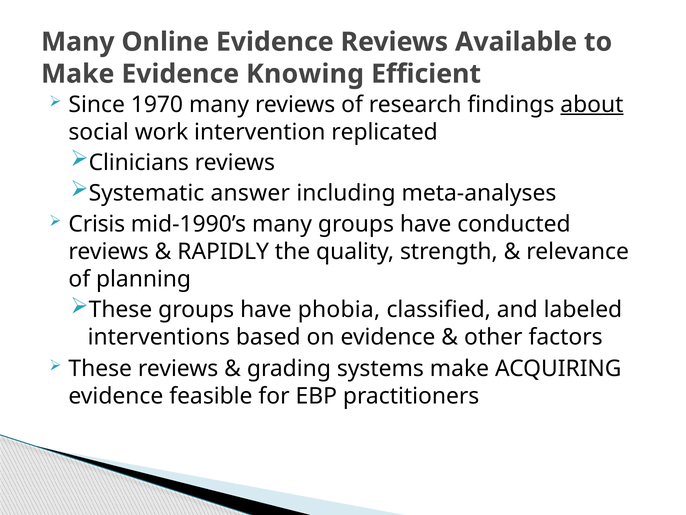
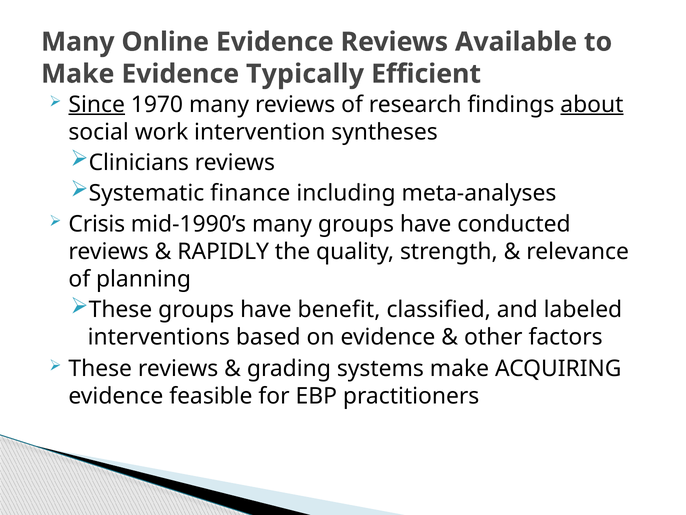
Knowing: Knowing -> Typically (305, 74)
Since underline: none -> present (97, 104)
replicated: replicated -> syntheses (385, 132)
answer: answer -> finance (250, 193)
phobia: phobia -> benefit (339, 310)
